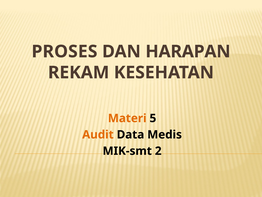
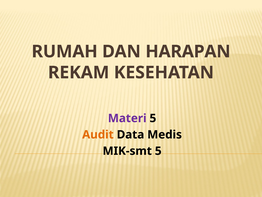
PROSES: PROSES -> RUMAH (65, 51)
Materi colour: orange -> purple (127, 118)
MIK-smt 2: 2 -> 5 (158, 151)
